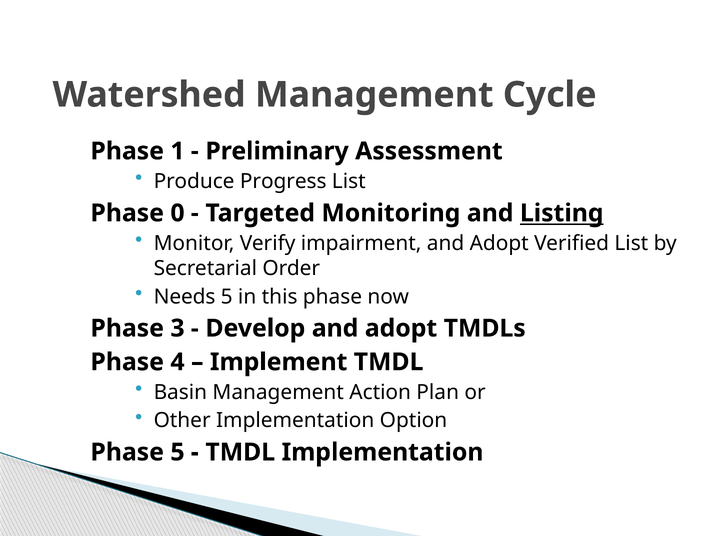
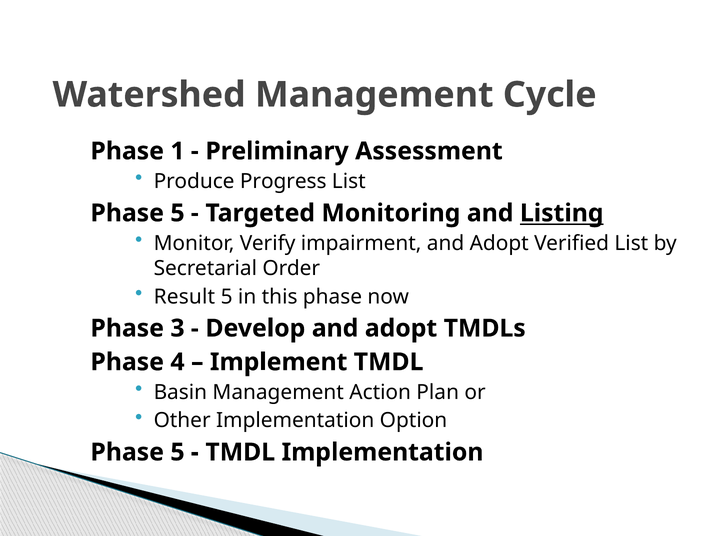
0: 0 -> 5 (177, 213)
Needs: Needs -> Result (184, 297)
